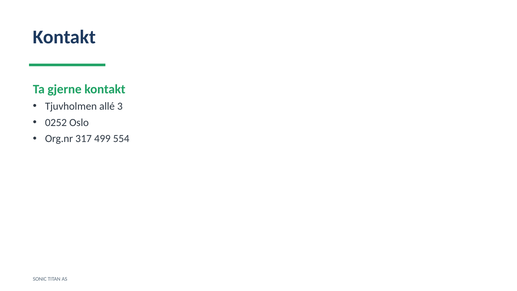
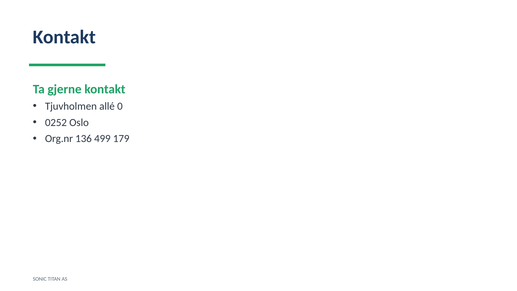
3: 3 -> 0 (120, 106)
317: 317 -> 136 (84, 139)
554: 554 -> 179 (121, 139)
